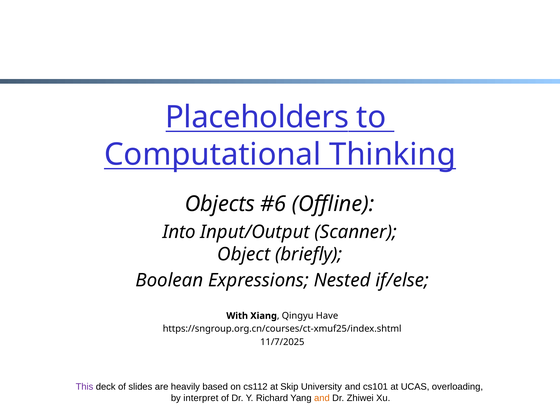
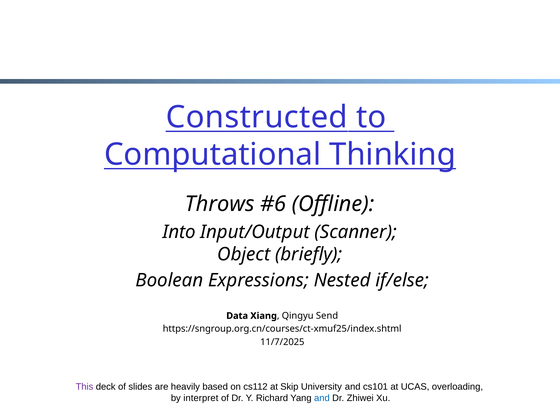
Placeholders: Placeholders -> Constructed (257, 117)
Objects: Objects -> Throws (220, 204)
With: With -> Data (237, 316)
Have: Have -> Send (327, 316)
and colour: orange -> blue (322, 398)
